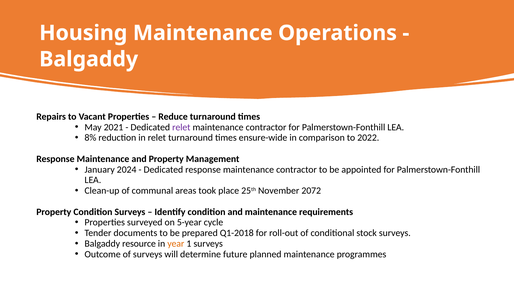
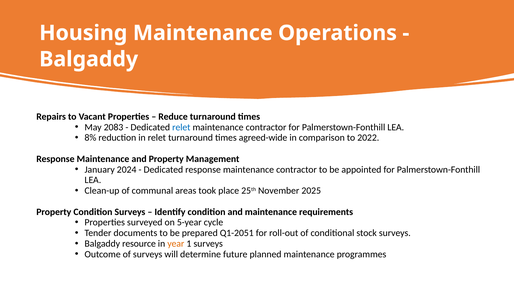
2021: 2021 -> 2083 (114, 127)
relet colour: purple -> blue (181, 127)
ensure-wide: ensure-wide -> agreed-wide (263, 138)
2072: 2072 -> 2025 (311, 191)
Q1-2018: Q1-2018 -> Q1-2051 (237, 233)
